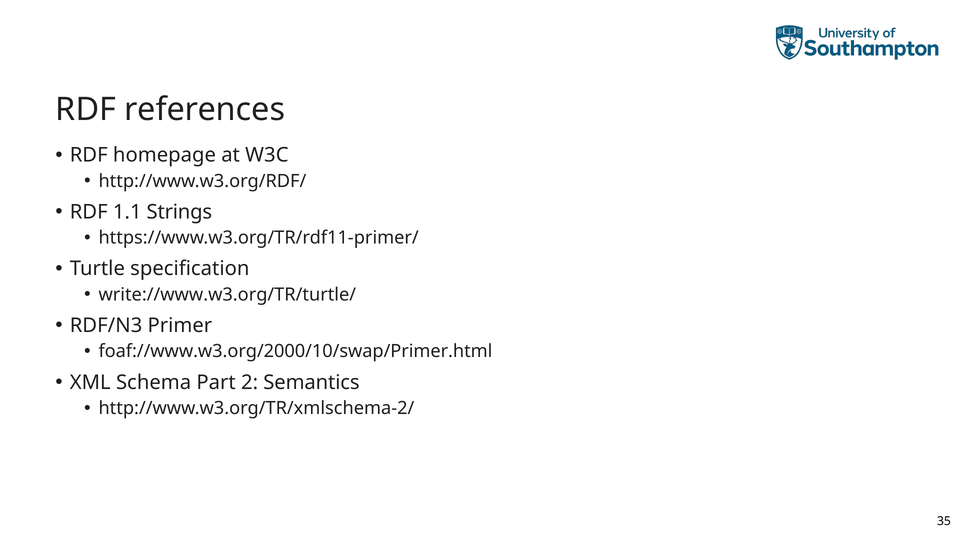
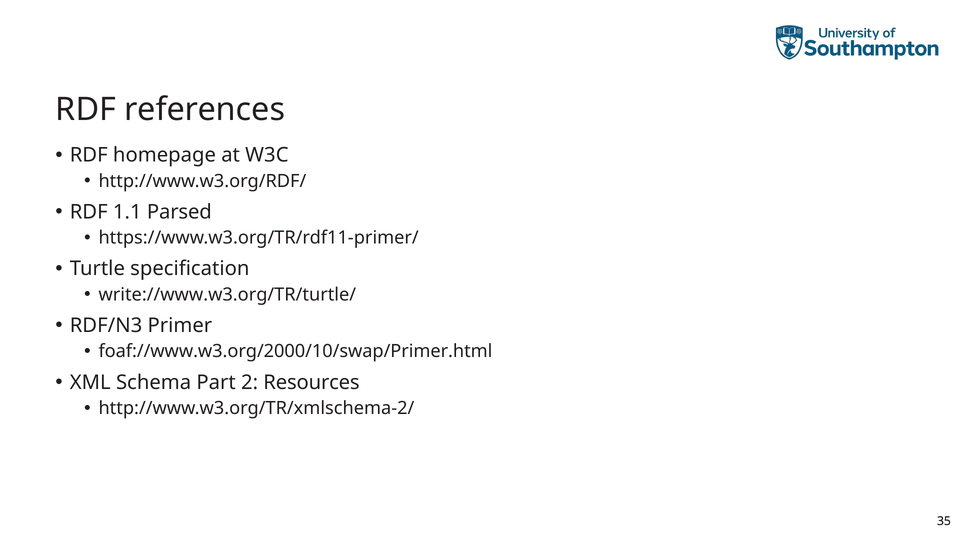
Strings: Strings -> Parsed (179, 212)
Semantics: Semantics -> Resources (312, 382)
